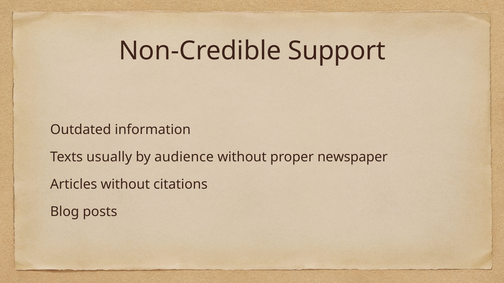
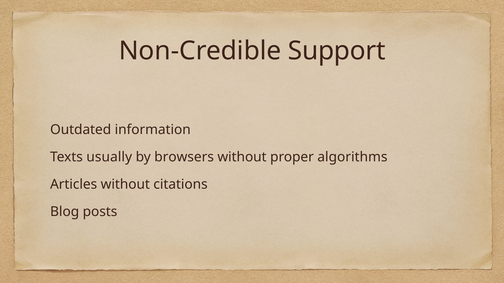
audience: audience -> browsers (184, 157)
newspaper: newspaper -> algorithms (352, 157)
